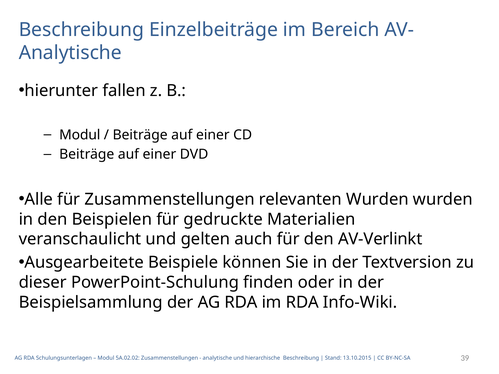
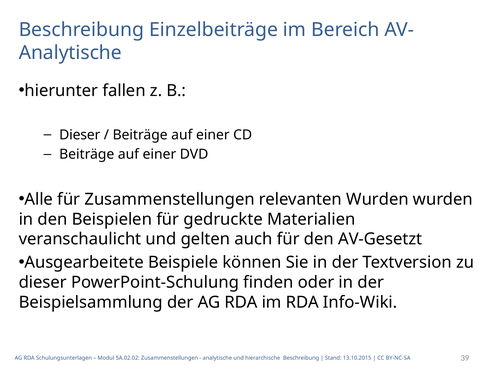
Modul: Modul -> Dieser (80, 135)
AV-Verlinkt: AV-Verlinkt -> AV-Gesetzt (380, 239)
